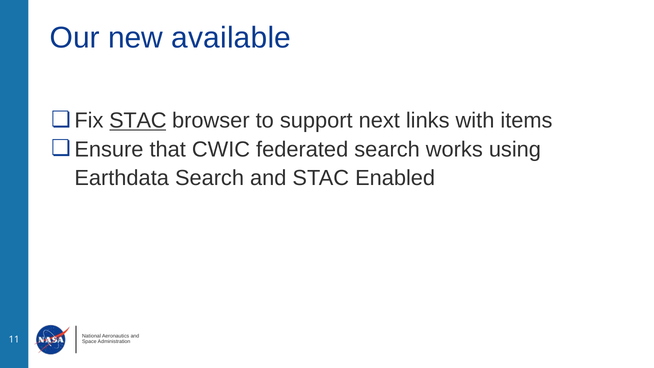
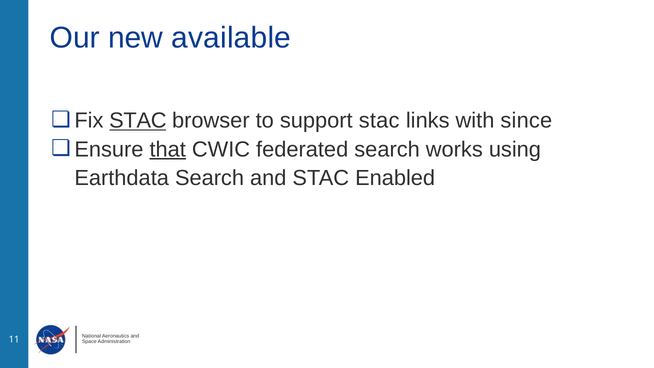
support next: next -> stac (379, 121)
items: items -> since (526, 121)
that underline: none -> present (168, 149)
